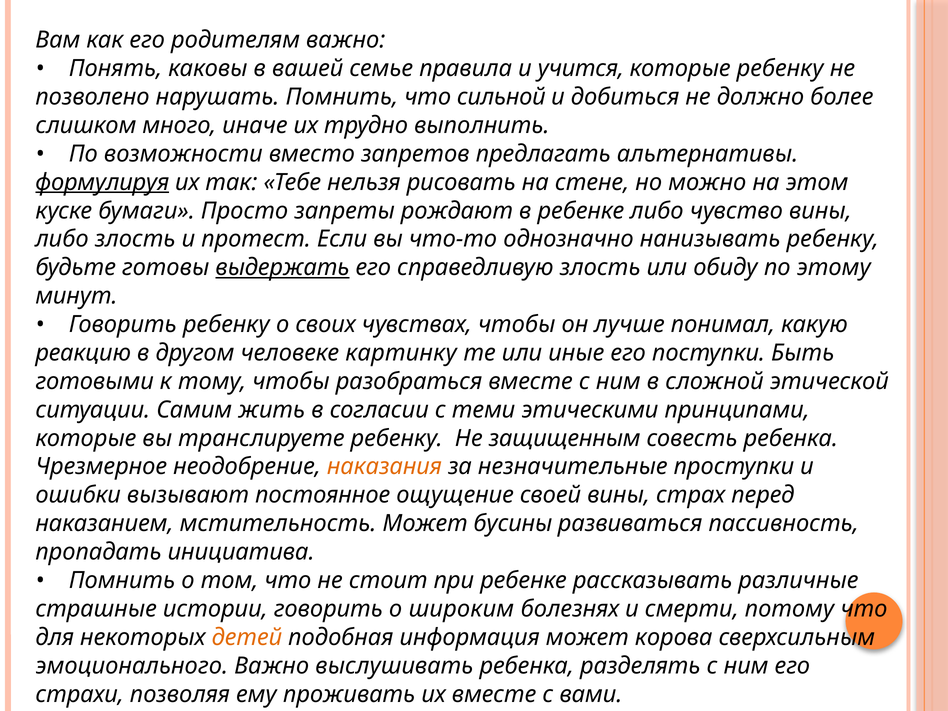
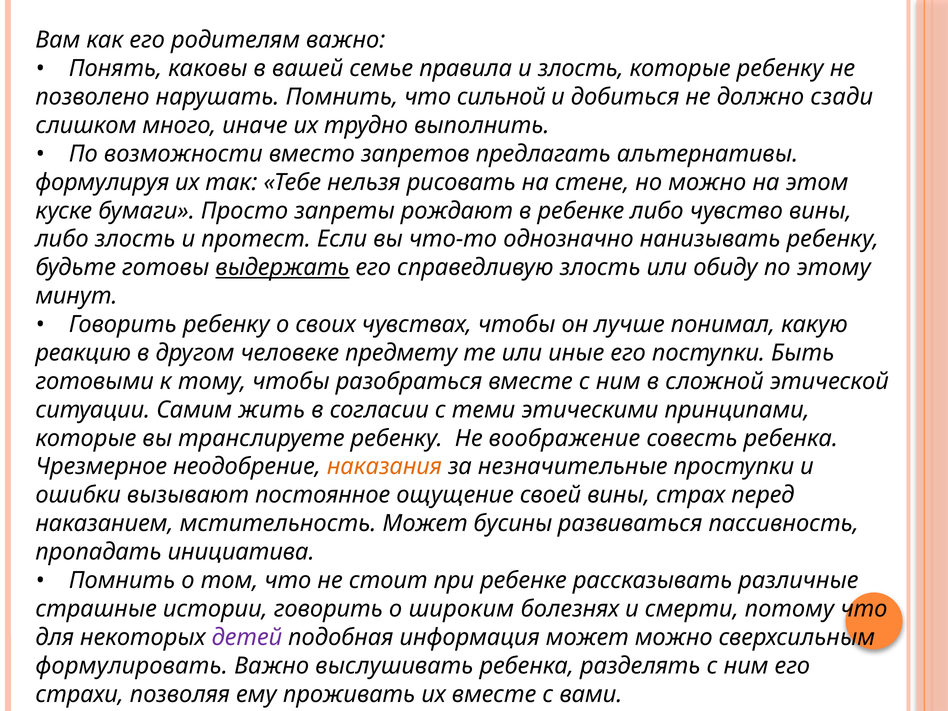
и учится: учится -> злость (581, 69)
более: более -> сзади (842, 97)
формулируя underline: present -> none (102, 182)
картинку: картинку -> предмету (401, 353)
защищенным: защищенным -> воображение (564, 438)
детей colour: orange -> purple (247, 637)
может корова: корова -> можно (674, 637)
эмоционального: эмоционального -> формулировать (132, 666)
